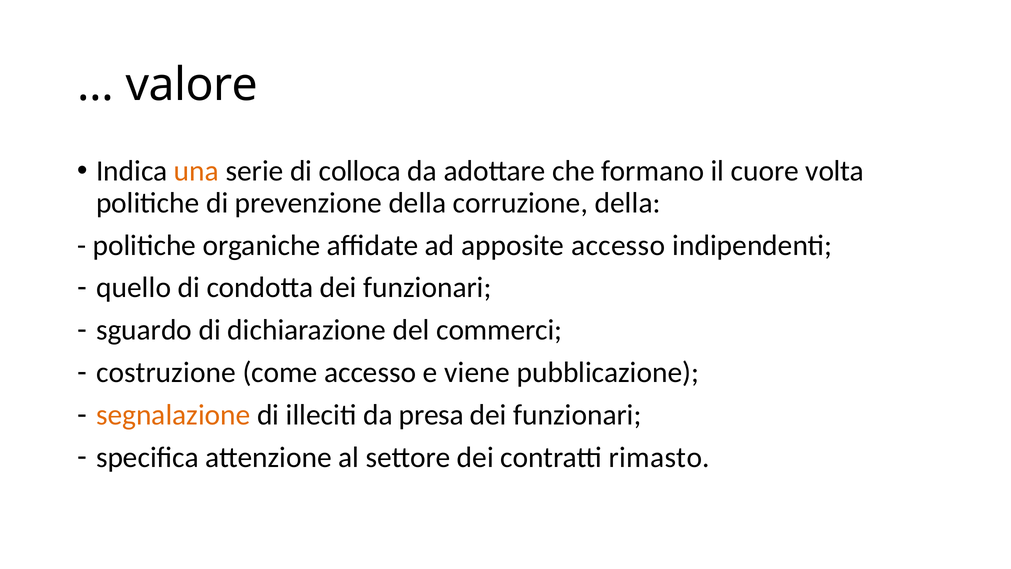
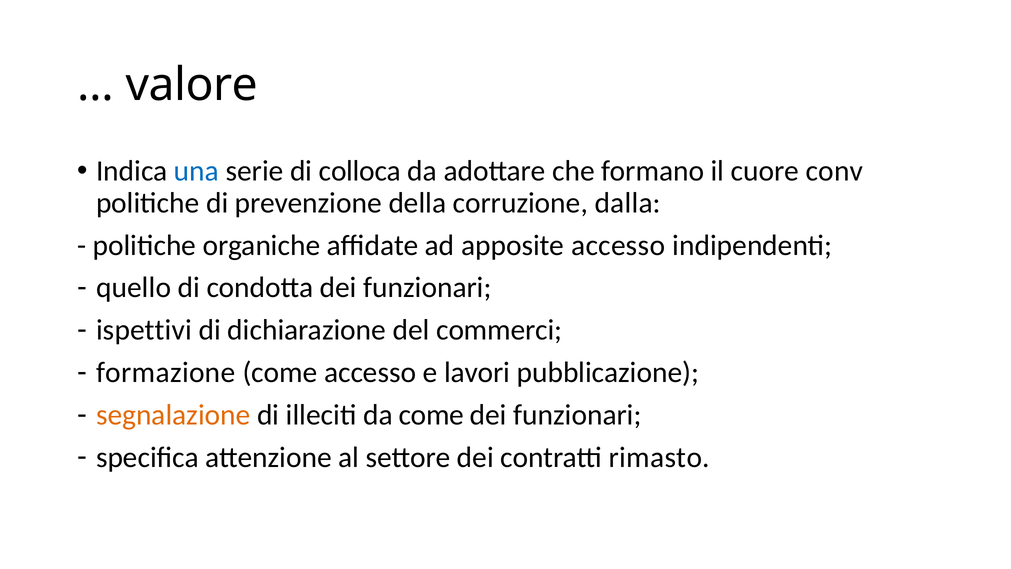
una colour: orange -> blue (196, 171)
volta: volta -> conv (834, 171)
corruzione della: della -> dalla (628, 203)
sguardo: sguardo -> ispettivi (144, 330)
costruzione: costruzione -> formazione (166, 372)
viene: viene -> lavori (477, 372)
da presa: presa -> come (431, 415)
